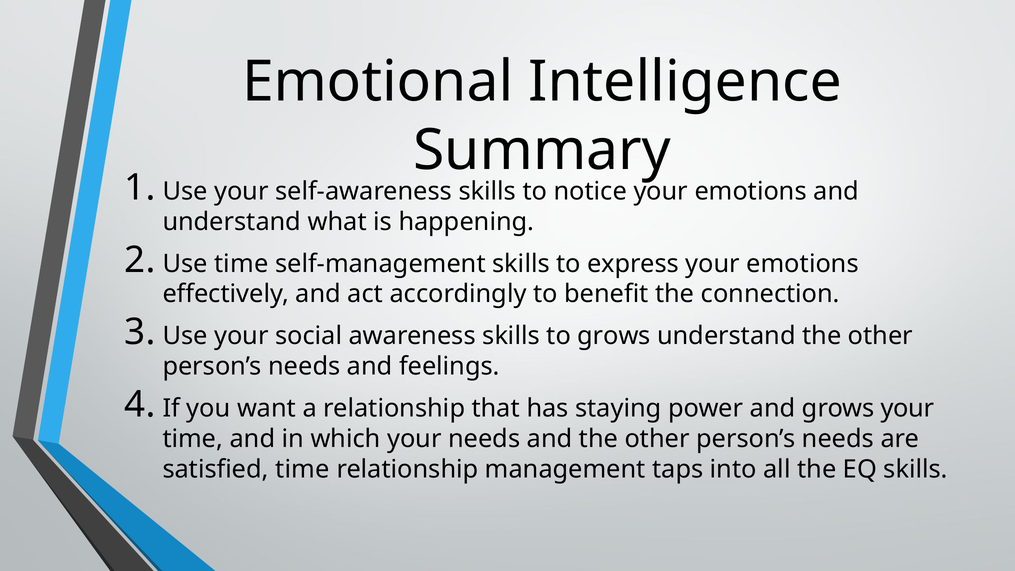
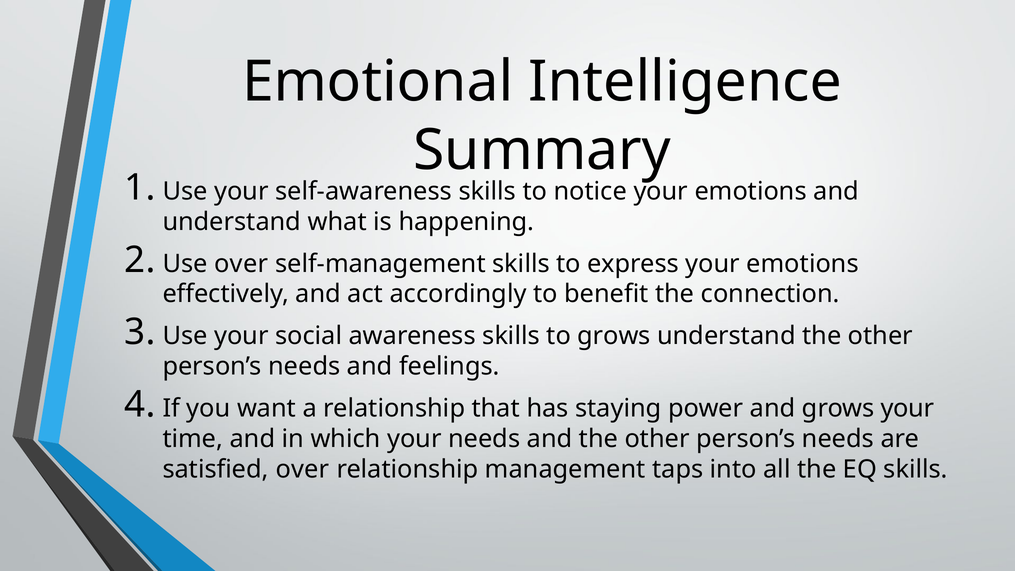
Use time: time -> over (241, 264)
satisfied time: time -> over (303, 469)
